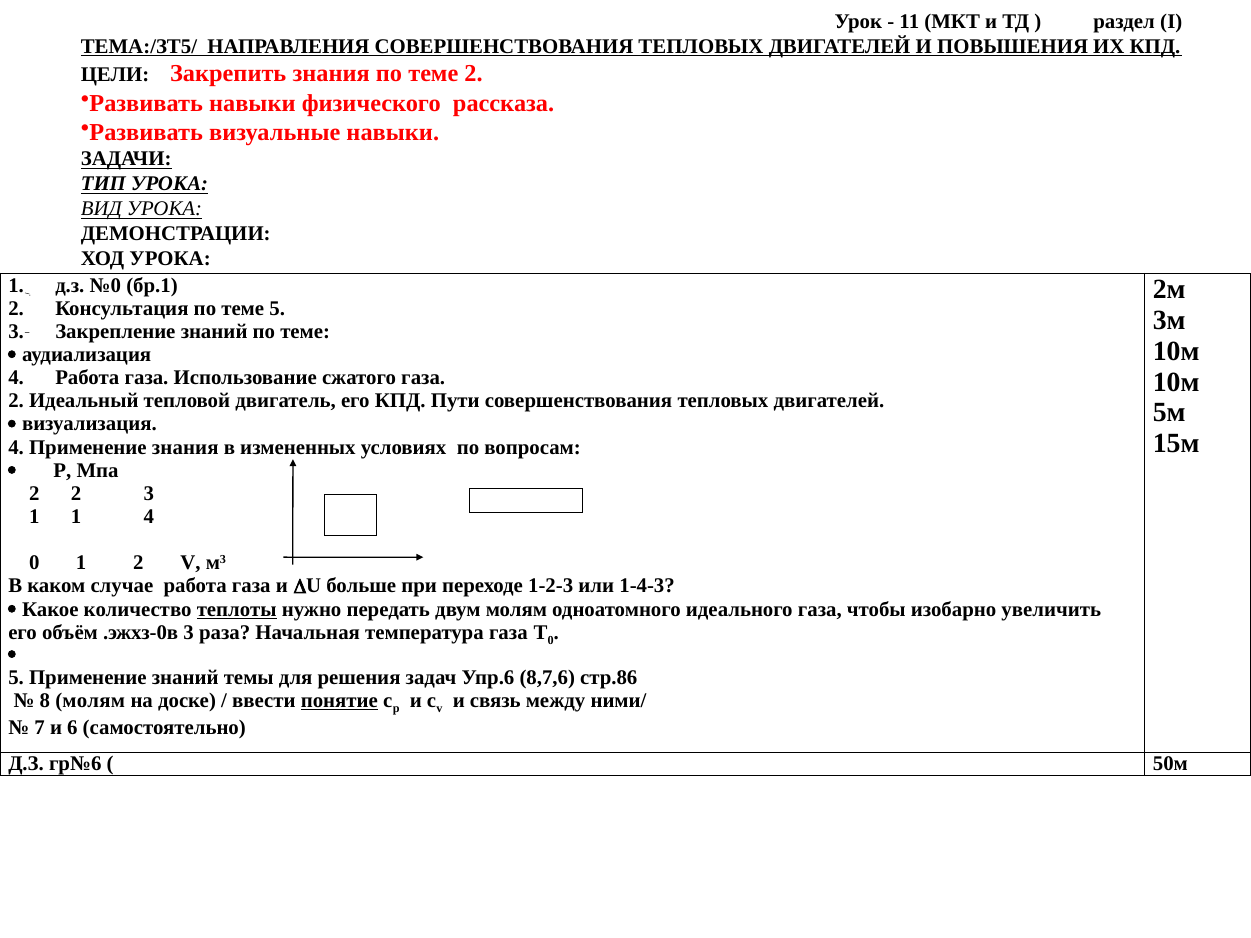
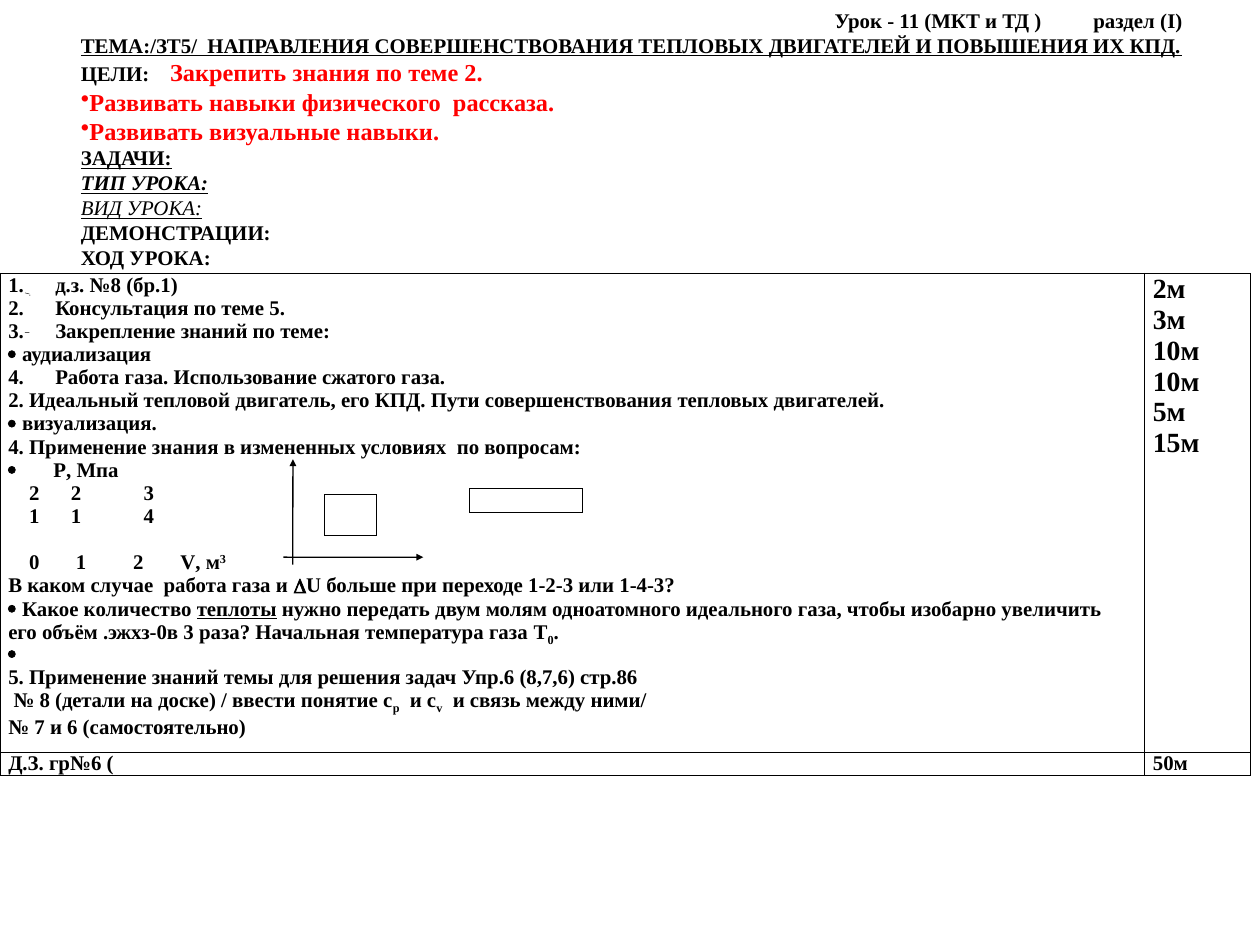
№0: №0 -> №8 (105, 285)
8 молям: молям -> детали (90, 701)
понятие underline: present -> none (339, 701)
